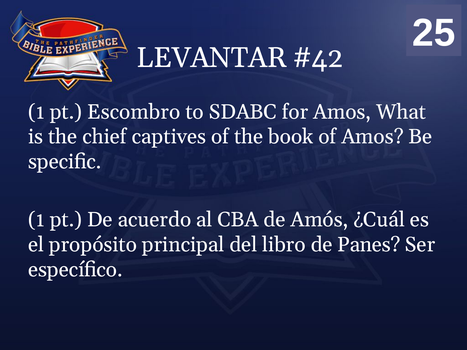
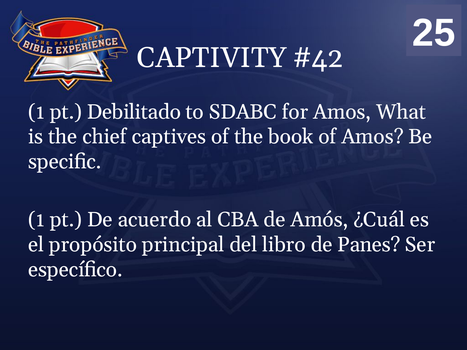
LEVANTAR: LEVANTAR -> CAPTIVITY (212, 58)
Escombro: Escombro -> Debilitado (134, 112)
